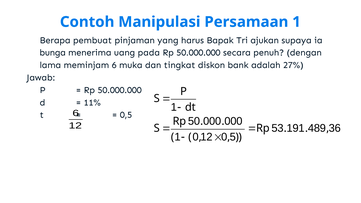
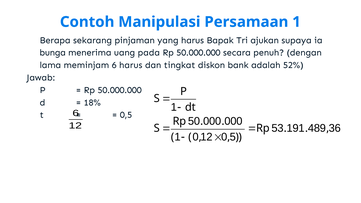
pembuat: pembuat -> sekarang (92, 40)
6 muka: muka -> harus (131, 65)
27%: 27% -> 52% (293, 65)
11%: 11% -> 18% (92, 103)
